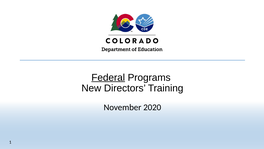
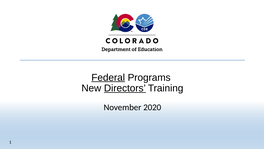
Directors underline: none -> present (125, 88)
